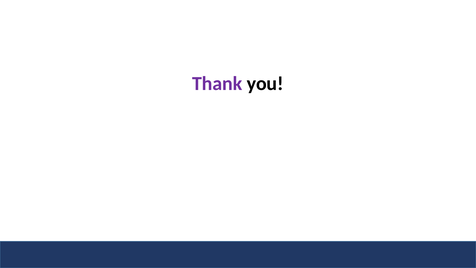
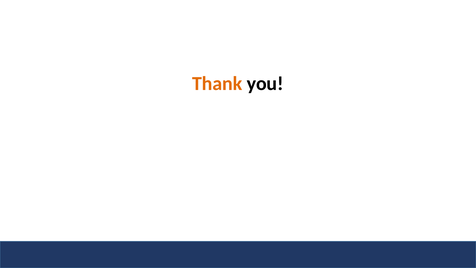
Thank colour: purple -> orange (217, 84)
